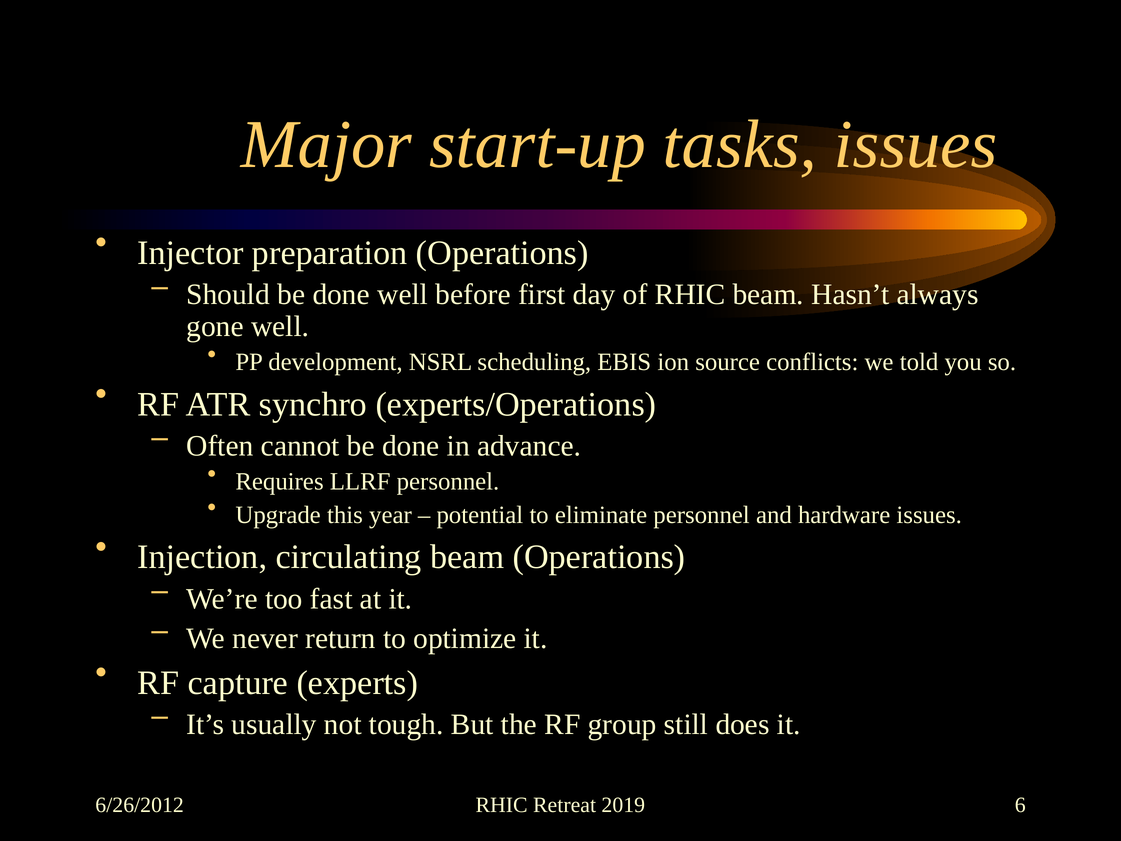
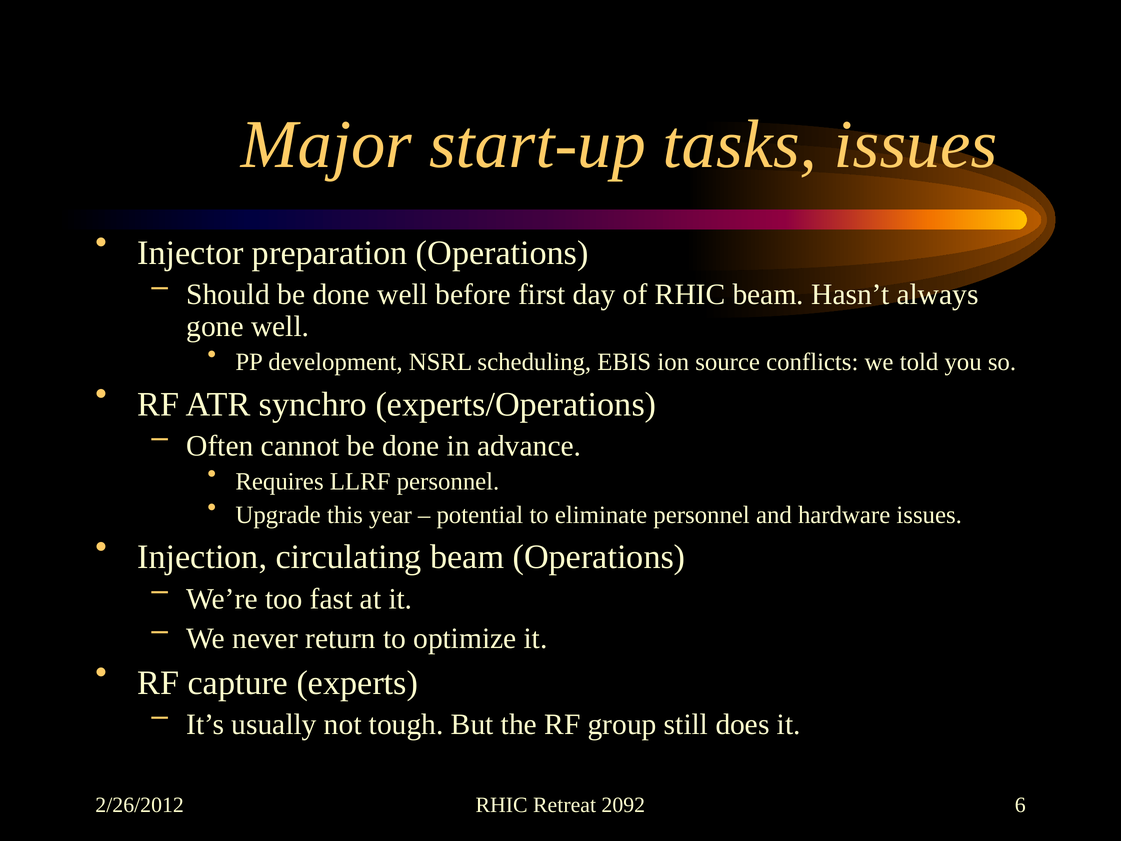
6/26/2012: 6/26/2012 -> 2/26/2012 (140, 805)
2019: 2019 -> 2092 (623, 805)
